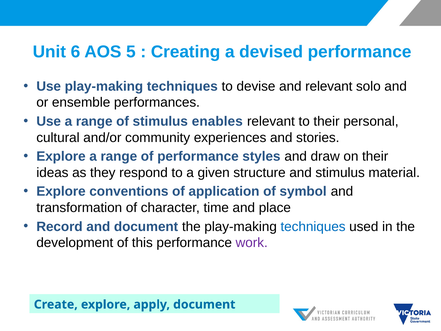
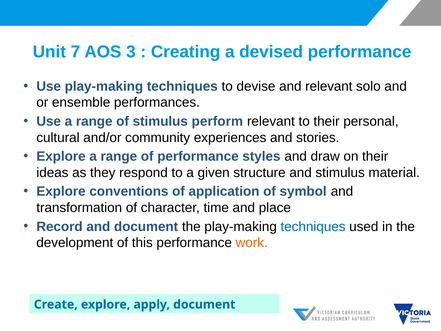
6: 6 -> 7 (75, 52)
5: 5 -> 3 (131, 52)
enables: enables -> perform (217, 121)
work colour: purple -> orange (252, 243)
